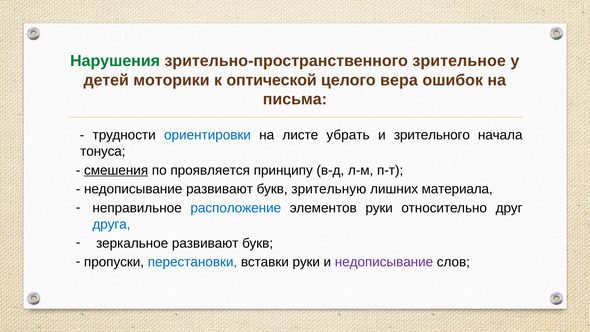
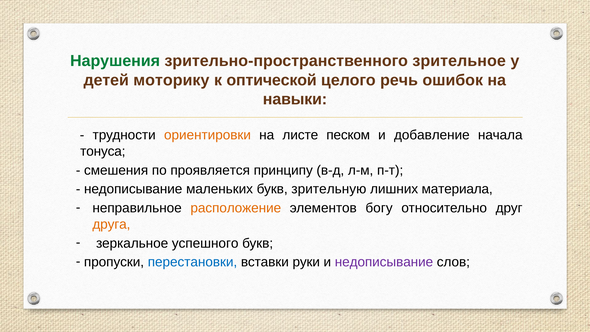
моторики: моторики -> моторику (171, 80)
вера: вера -> речь (399, 80)
письма: письма -> навыки (295, 99)
ориентировки colour: blue -> orange (207, 135)
убрать: убрать -> песком (348, 135)
зрительного: зрительного -> добавление (432, 135)
смешения underline: present -> none (116, 170)
недописывание развивают: развивают -> маленьких (220, 189)
расположение colour: blue -> orange (236, 208)
элементов руки: руки -> богу (379, 208)
друга colour: blue -> orange (111, 224)
зеркальное развивают: развивают -> успешного (205, 243)
